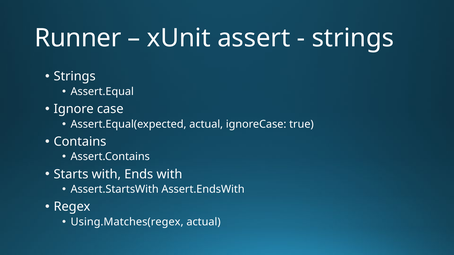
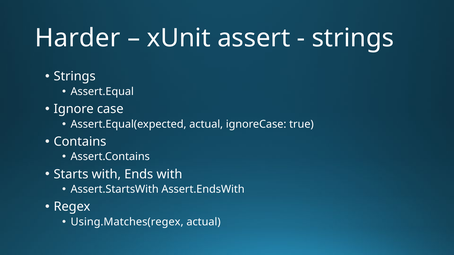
Runner: Runner -> Harder (78, 38)
